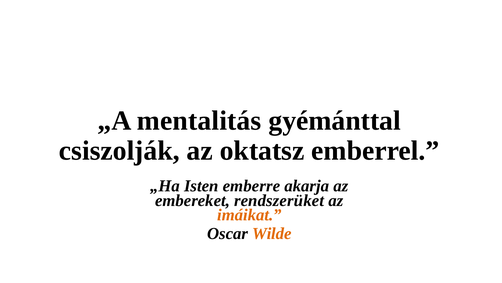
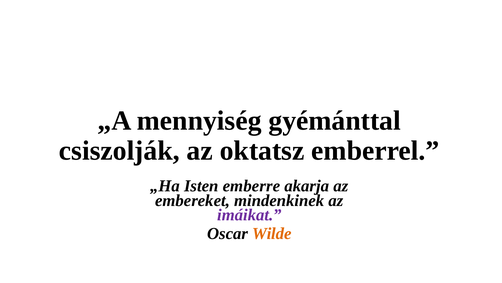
mentalitás: mentalitás -> mennyiség (199, 120)
rendszerüket: rendszerüket -> mindenkinek (279, 200)
imáikat colour: orange -> purple (249, 215)
